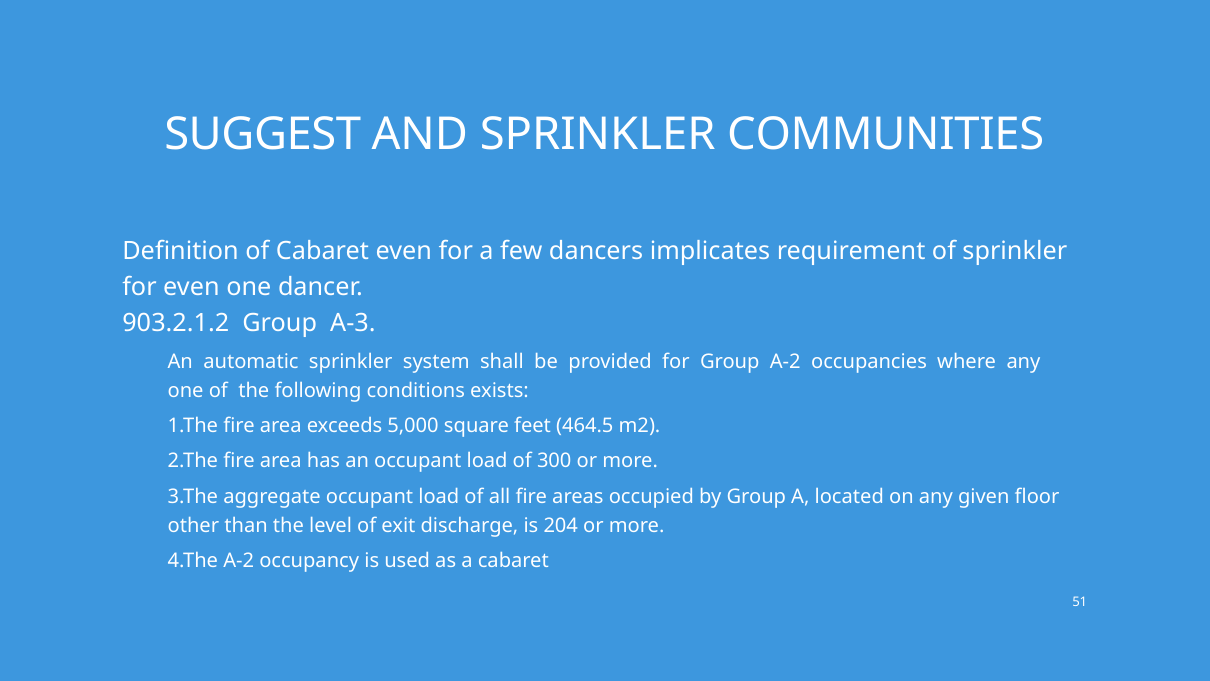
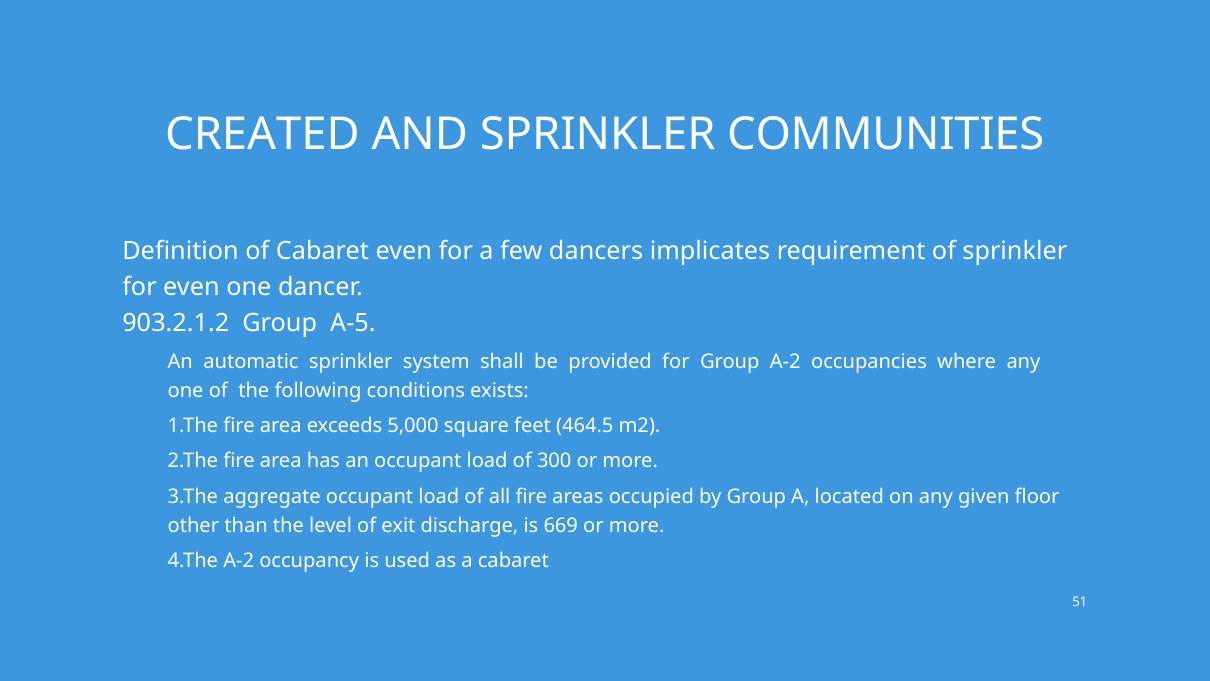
SUGGEST: SUGGEST -> CREATED (262, 134)
A-3: A-3 -> A-5 (353, 323)
204: 204 -> 669 (561, 525)
